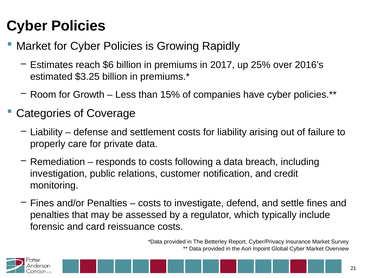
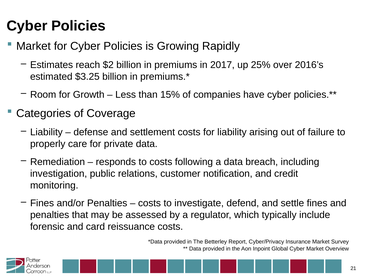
$6: $6 -> $2 (108, 65)
